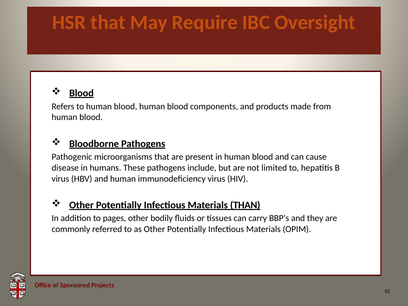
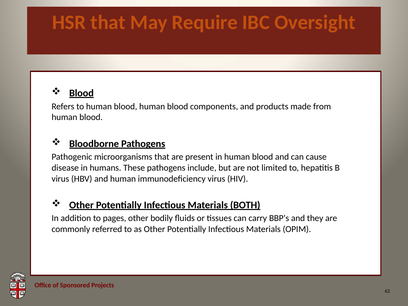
THAN: THAN -> BOTH (245, 205)
